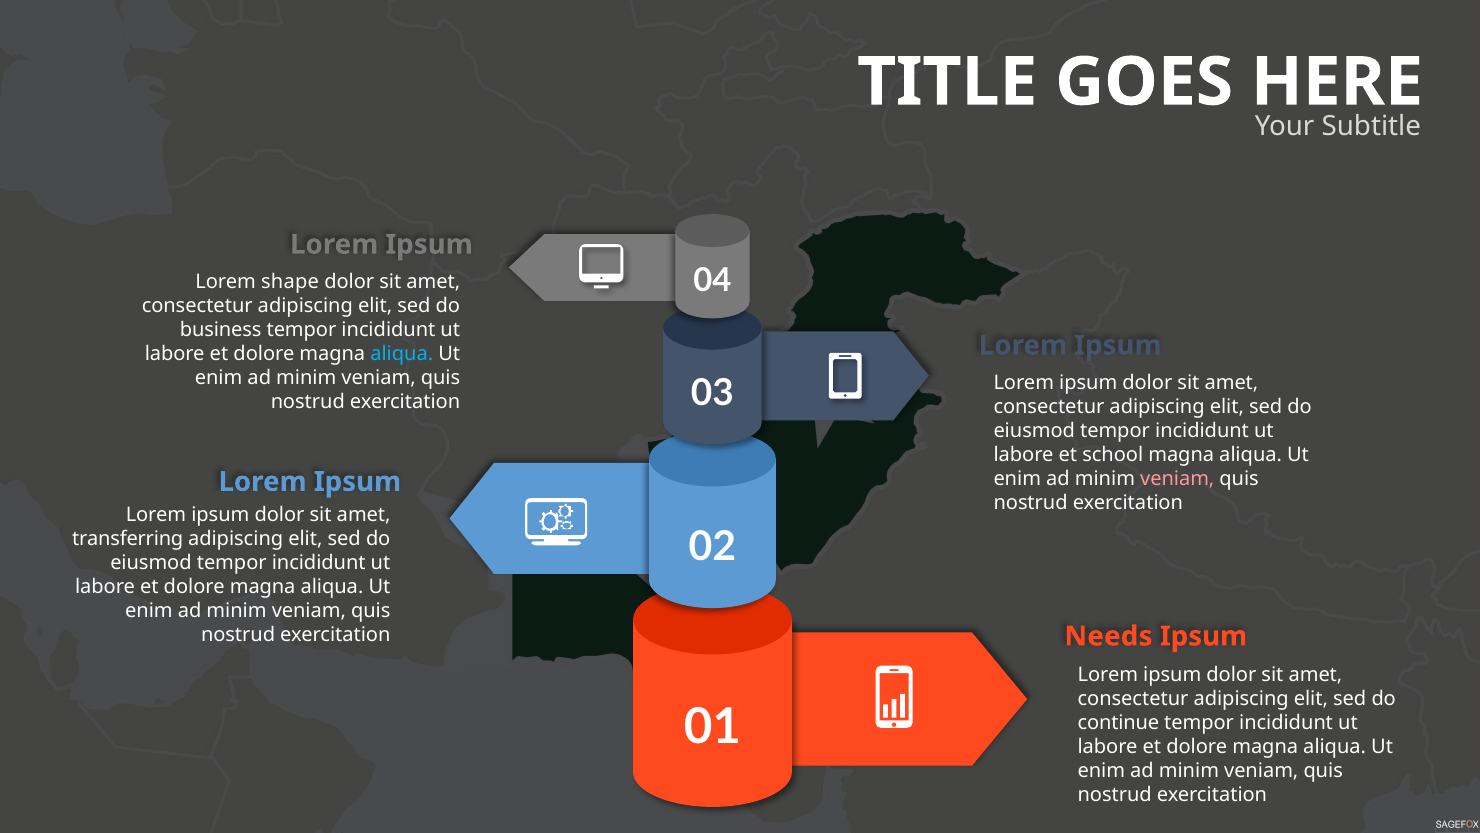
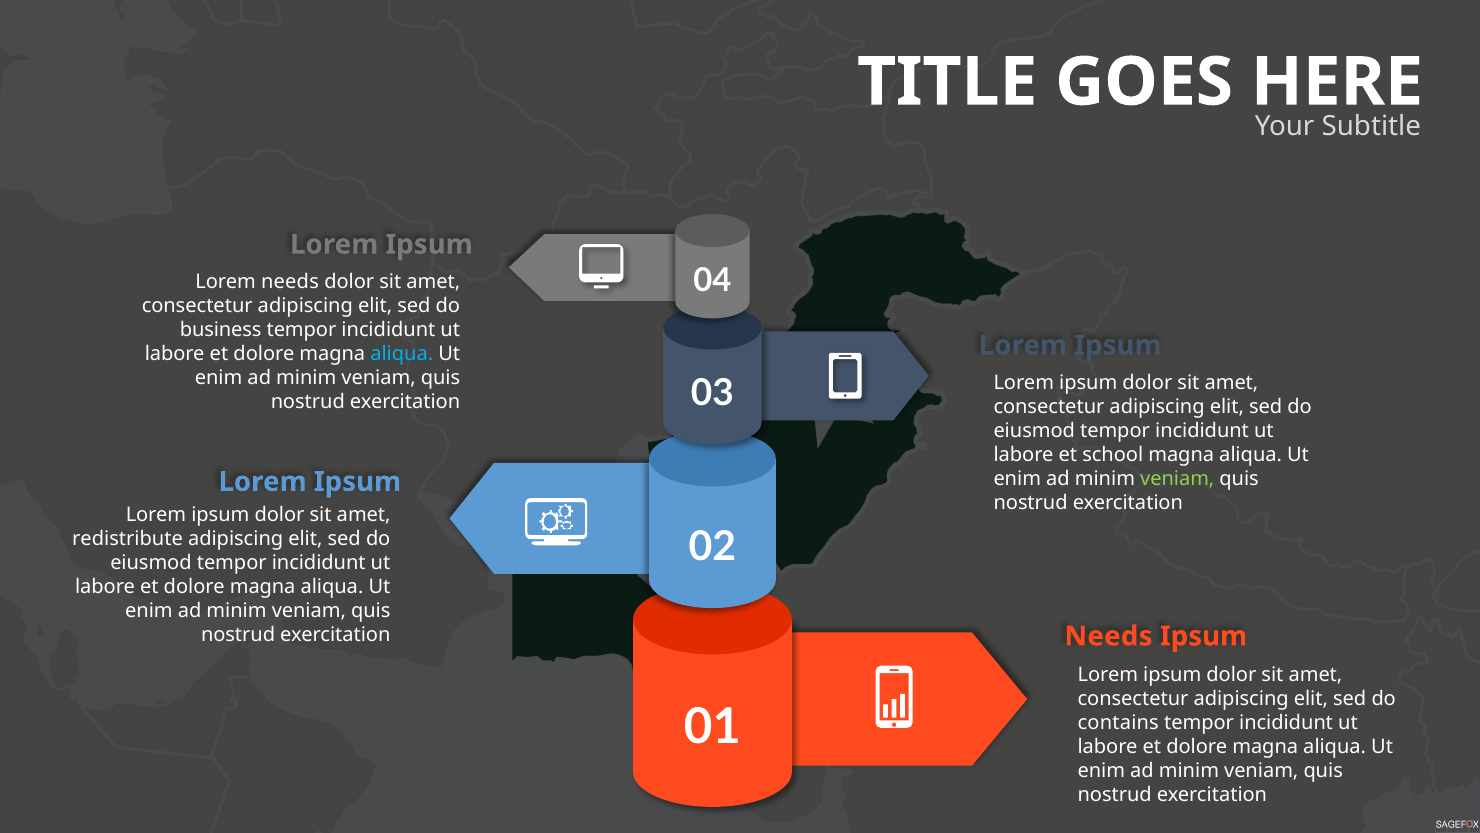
Lorem shape: shape -> needs (290, 281)
veniam colour: pink -> light green (1177, 479)
transferring: transferring -> redistribute (128, 538)
continue: continue -> contains (1118, 722)
